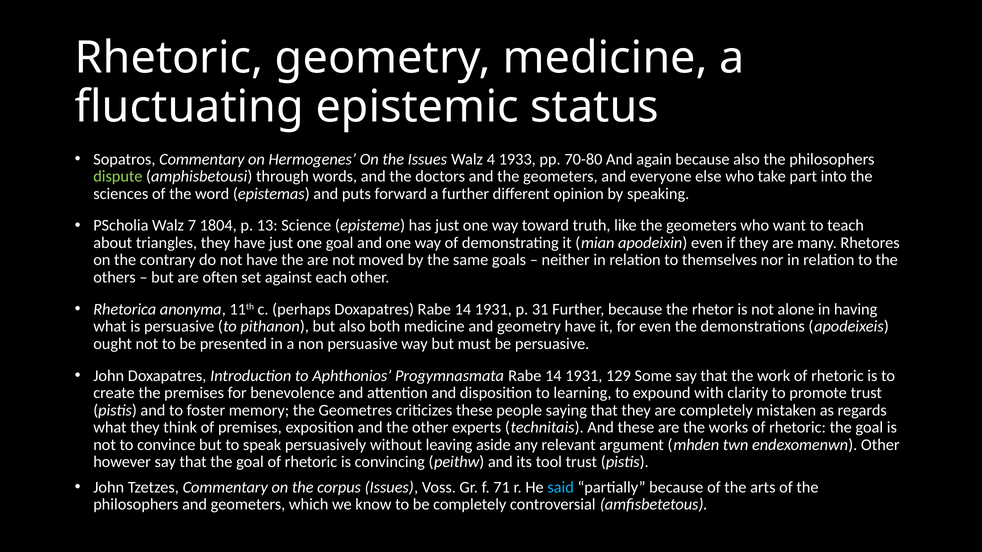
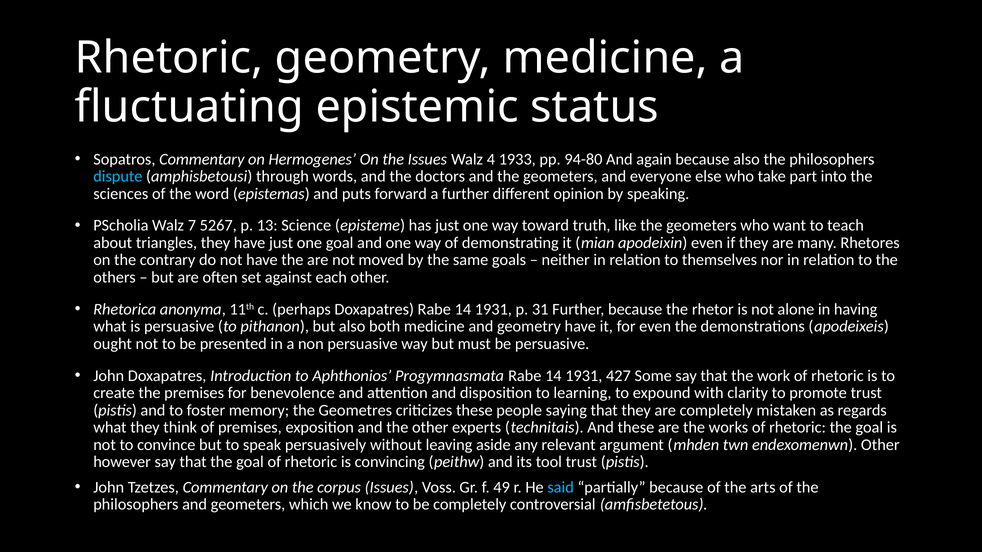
70-80: 70-80 -> 94-80 (583, 159)
dispute colour: light green -> light blue (118, 177)
1804: 1804 -> 5267 (218, 226)
129: 129 -> 427 (618, 376)
71: 71 -> 49 (502, 488)
